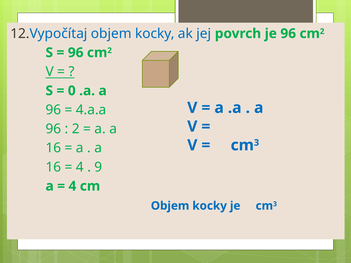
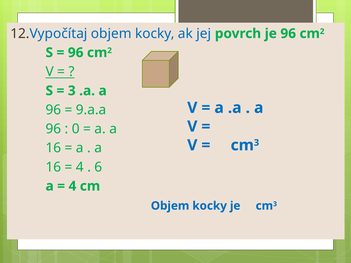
0: 0 -> 3 (72, 91)
4.a.a: 4.a.a -> 9.a.a (91, 110)
2: 2 -> 0 (76, 129)
9: 9 -> 6 (98, 167)
